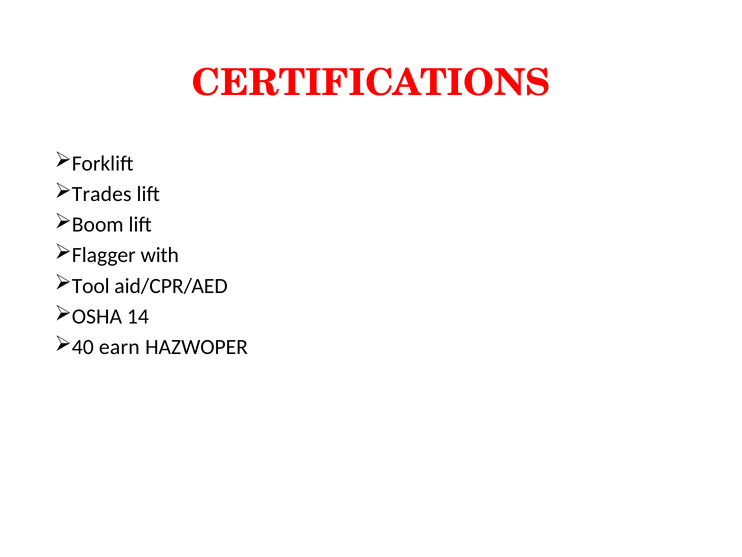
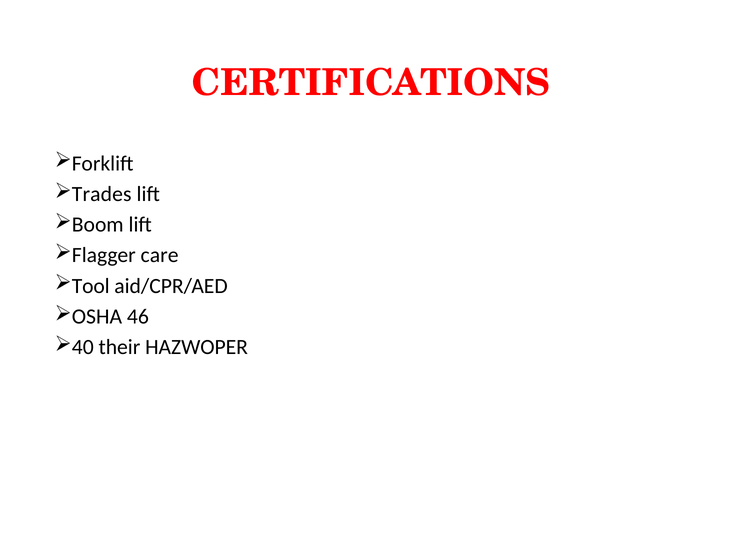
with: with -> care (160, 255)
14: 14 -> 46 (138, 316)
earn: earn -> their (119, 347)
